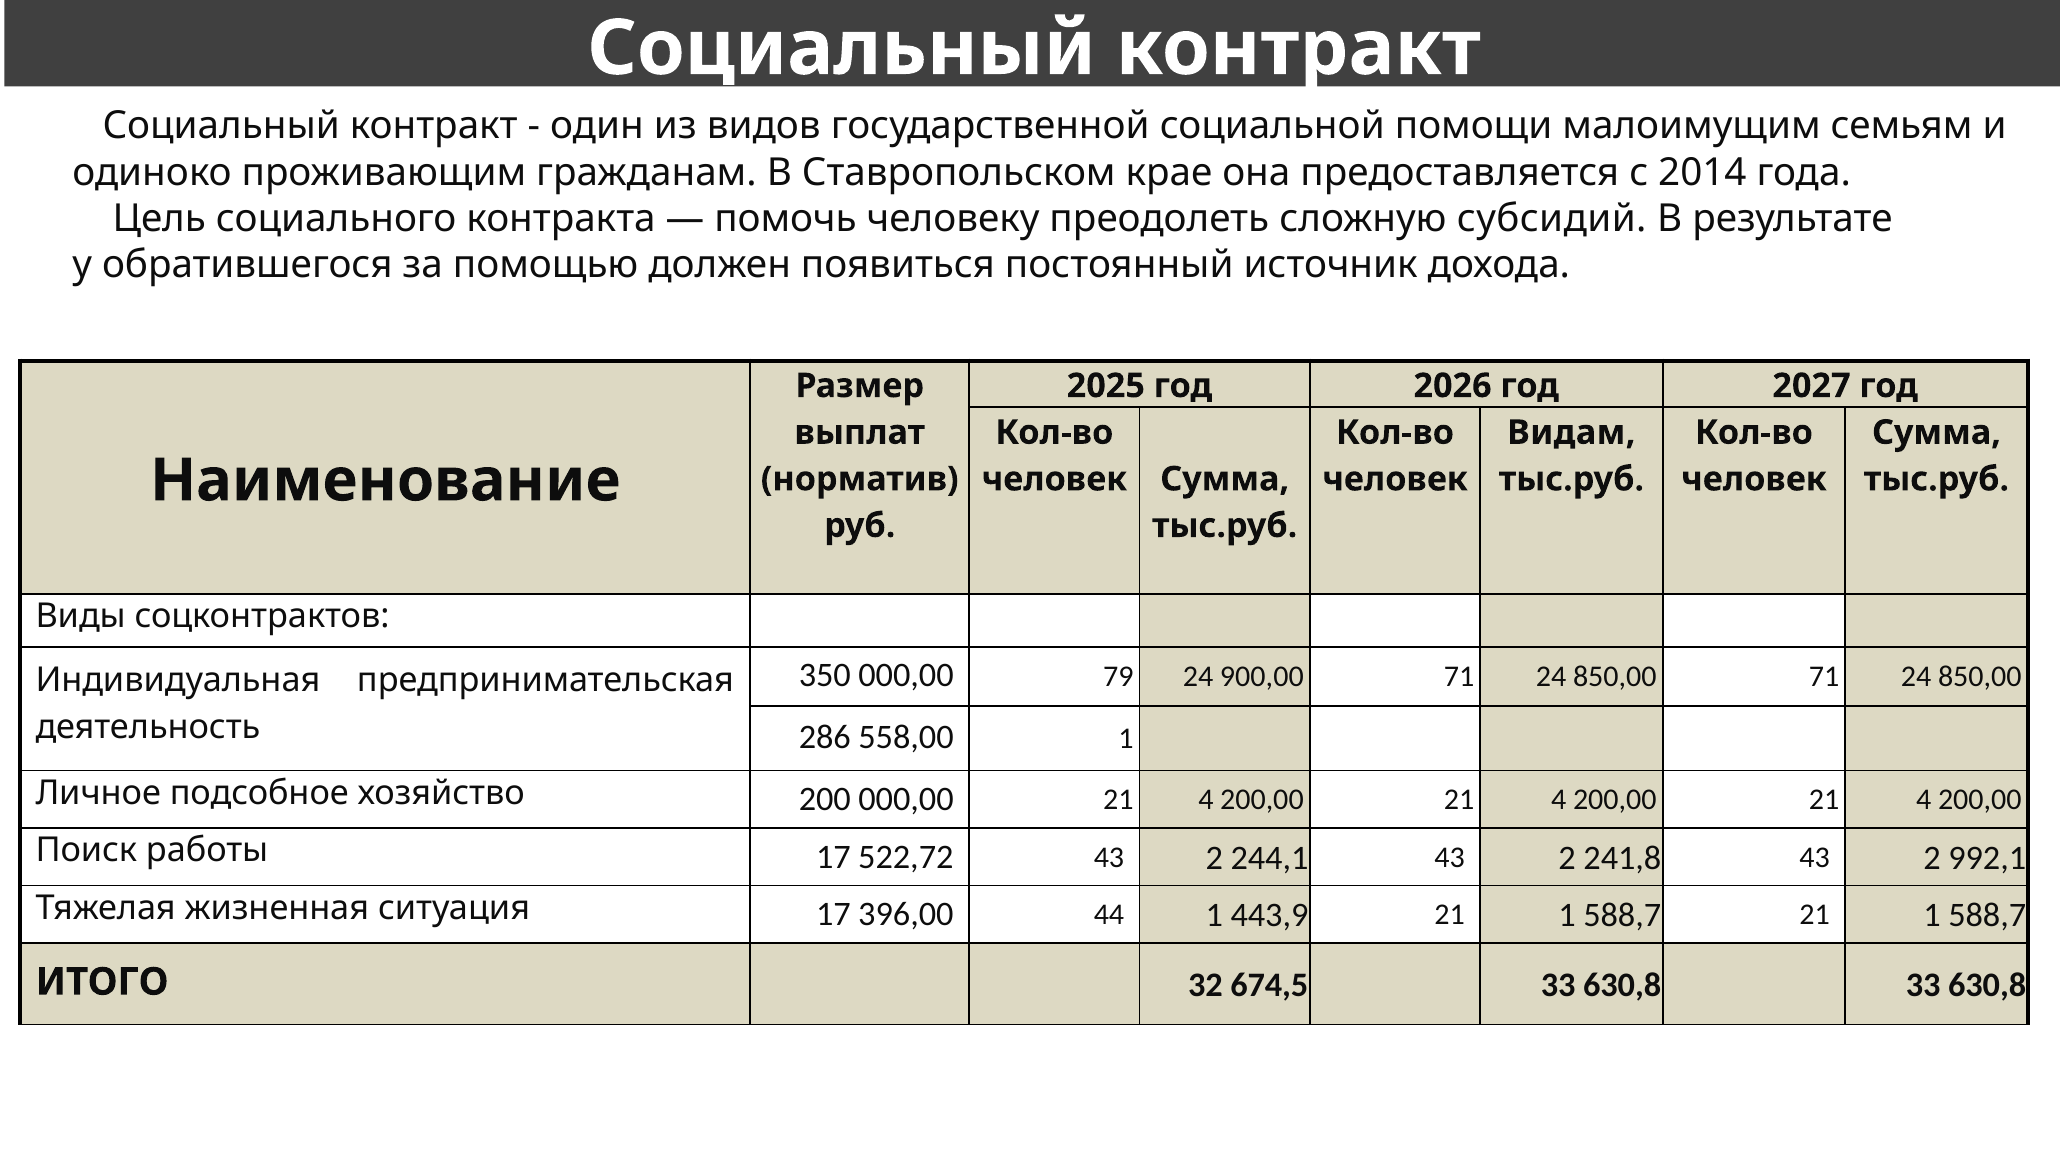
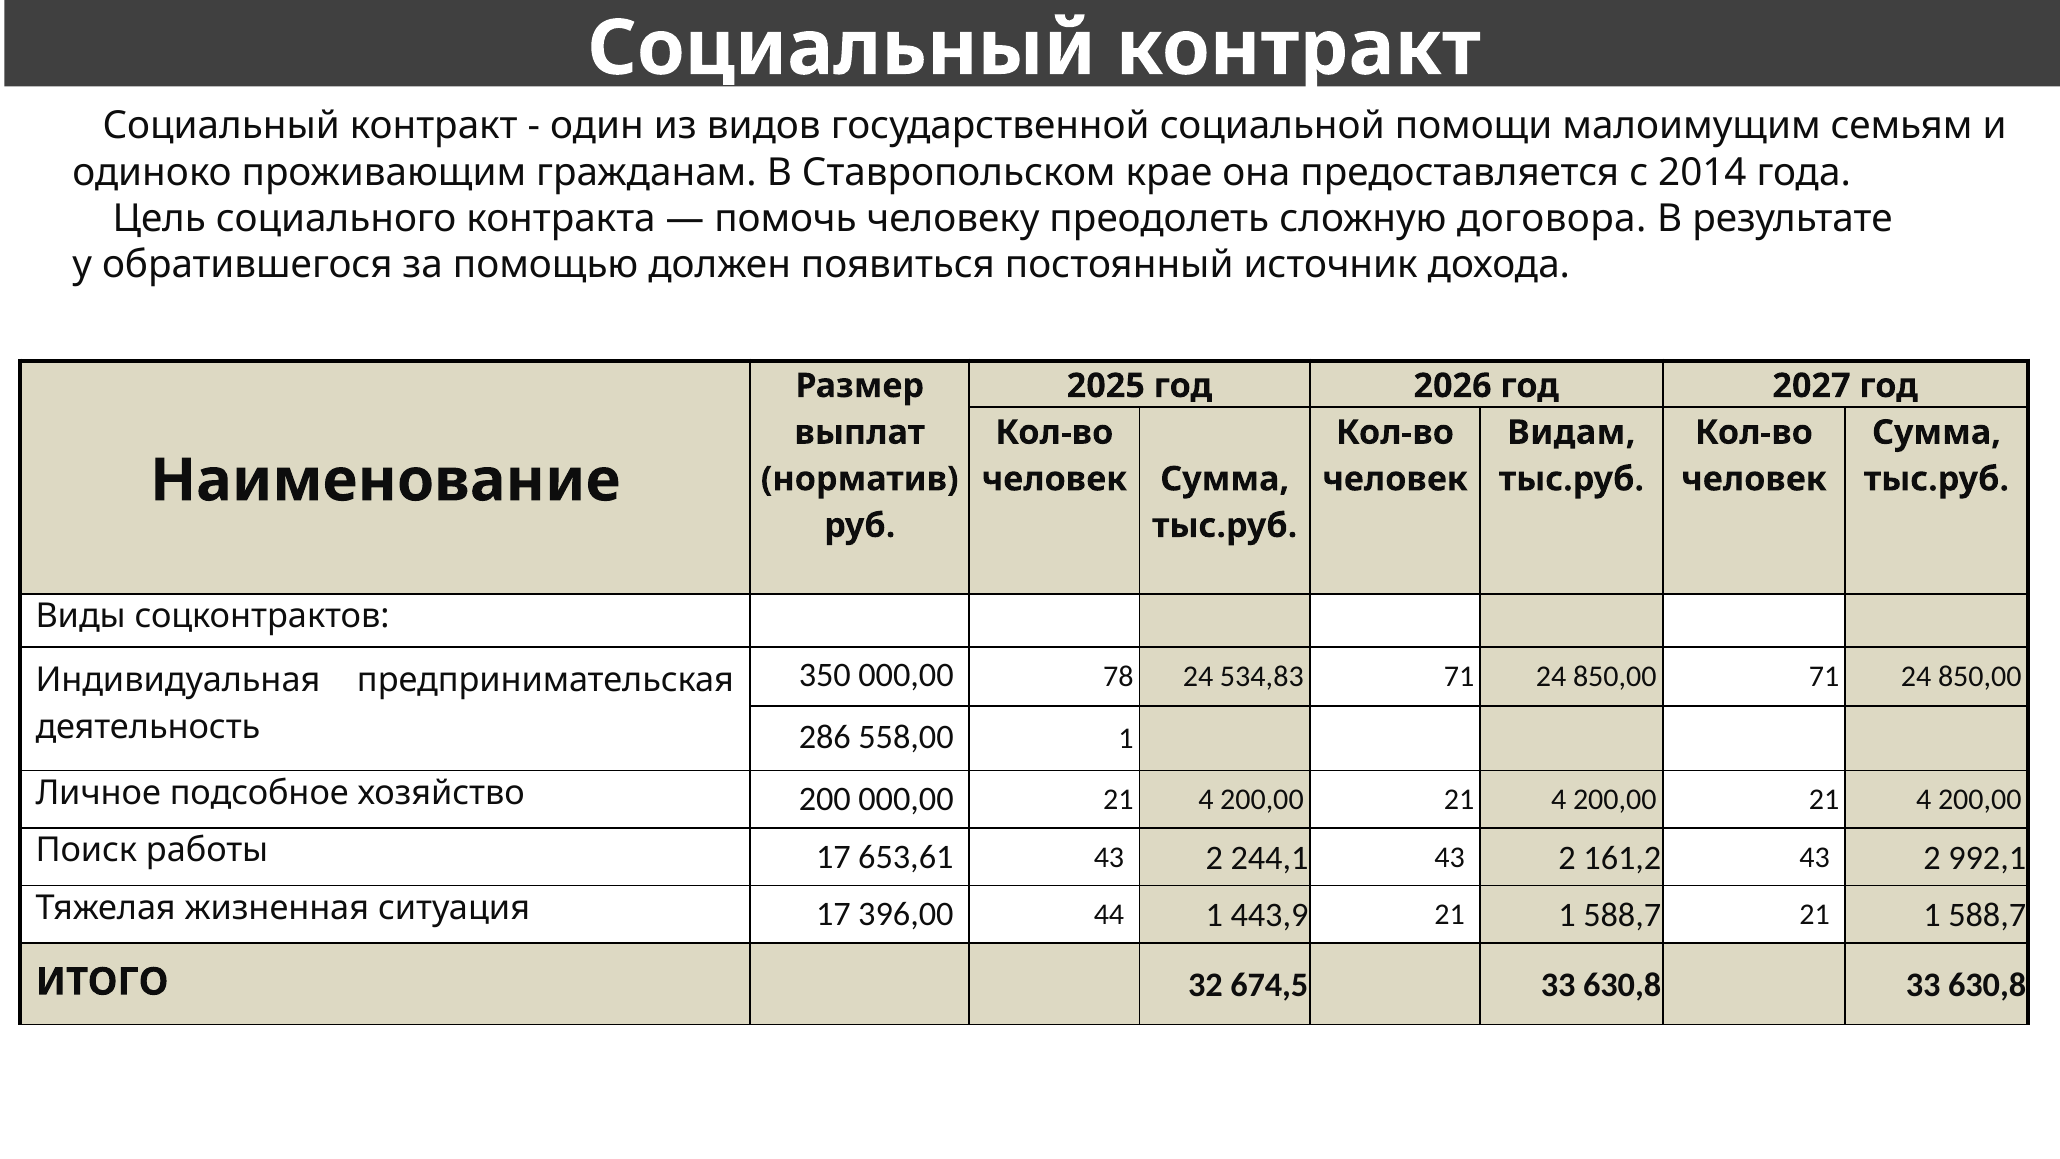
субсидий: субсидий -> договора (1552, 219)
79: 79 -> 78 (1118, 677)
900,00: 900,00 -> 534,83 (1262, 677)
522,72: 522,72 -> 653,61 (906, 857)
241,8: 241,8 -> 161,2 (1622, 858)
